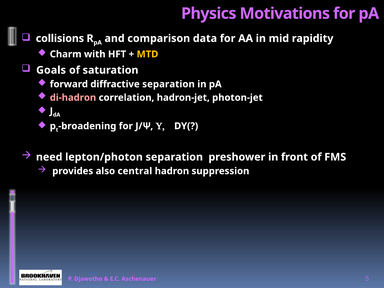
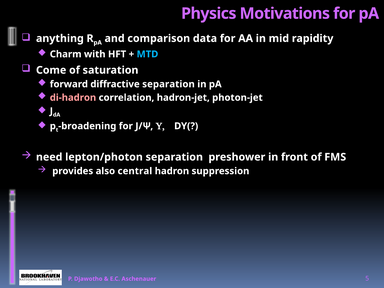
collisions: collisions -> anything (60, 38)
MTD colour: yellow -> light blue (147, 54)
Goals: Goals -> Come (51, 70)
